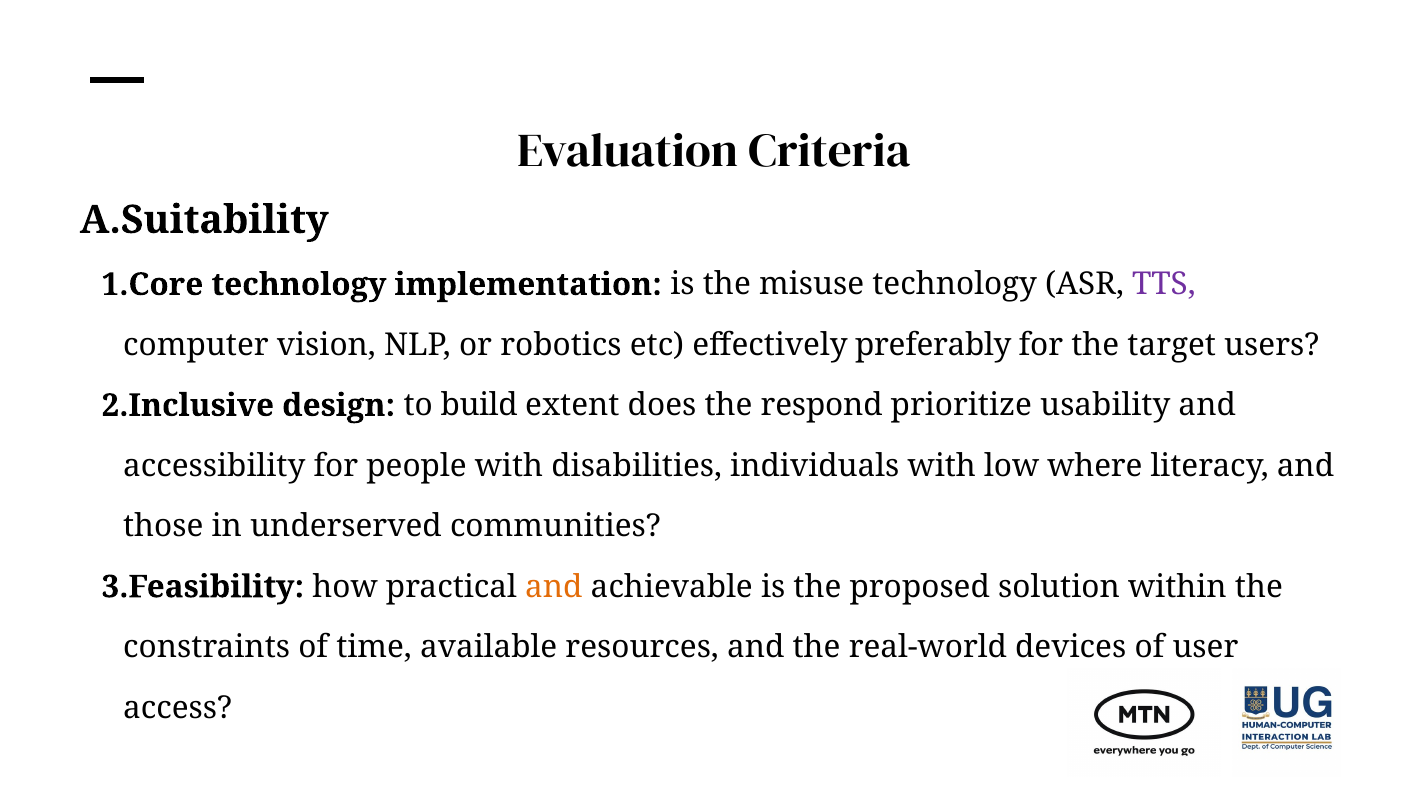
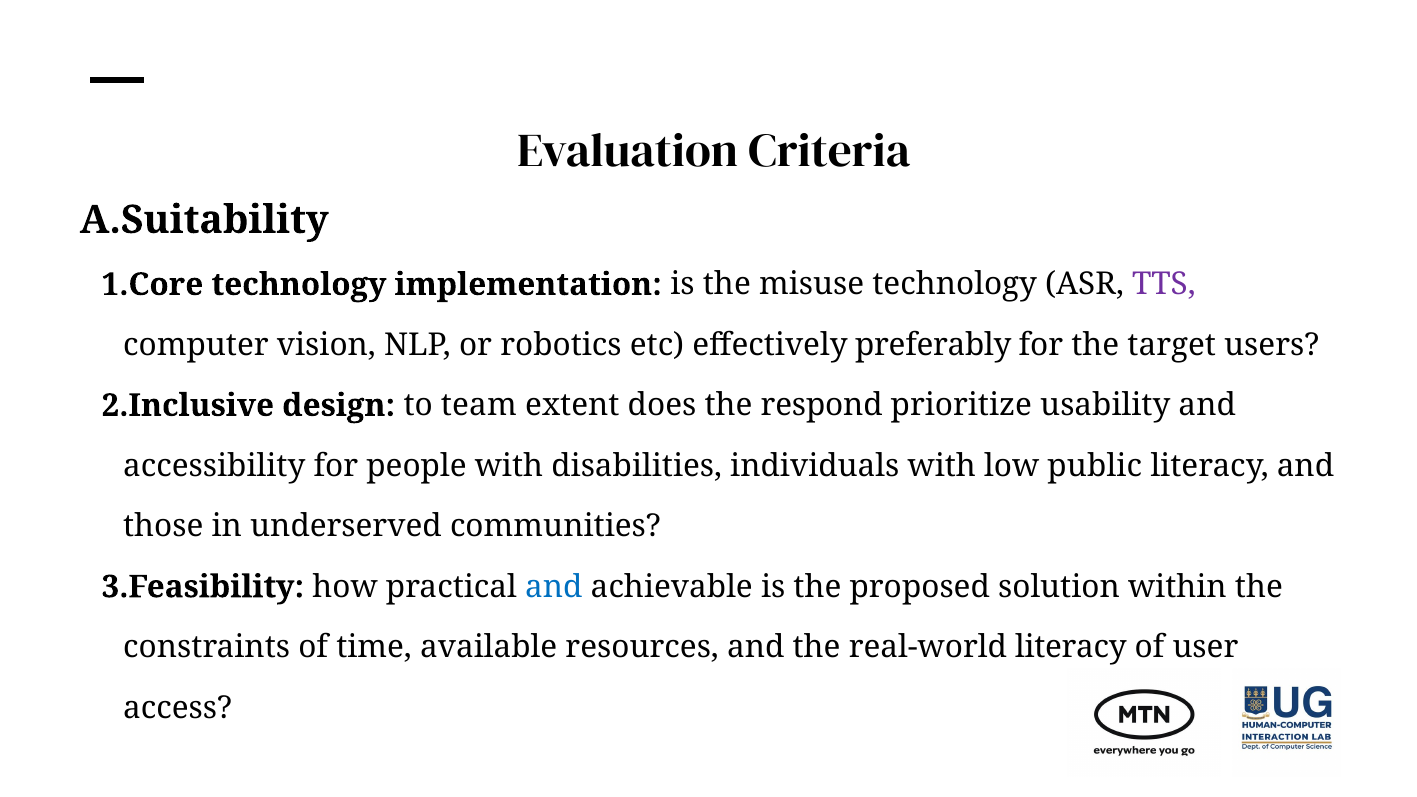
build: build -> team (479, 406)
where: where -> public (1095, 466)
and colour: orange -> blue (554, 587)
real-world devices: devices -> literacy (1071, 647)
